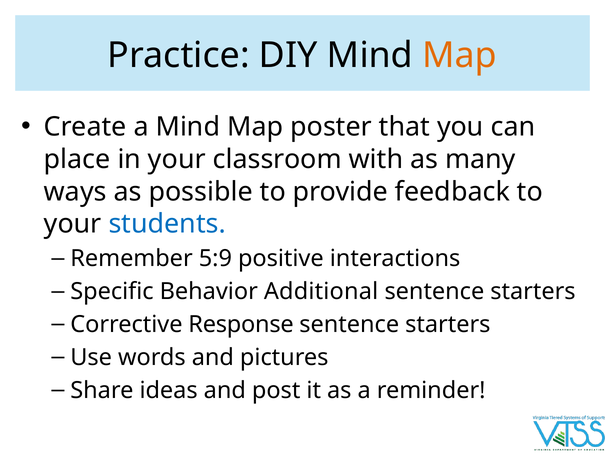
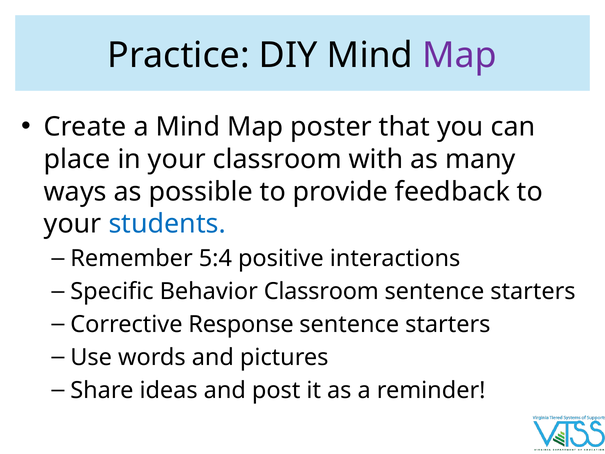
Map colour: orange -> purple (460, 55)
5:9: 5:9 -> 5:4 (215, 259)
Behavior Additional: Additional -> Classroom (321, 291)
